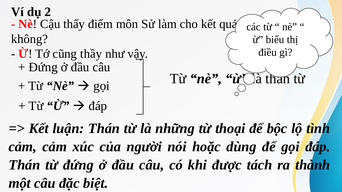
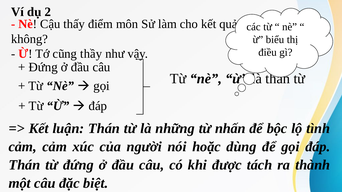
thoại: thoại -> nhấn (230, 129)
